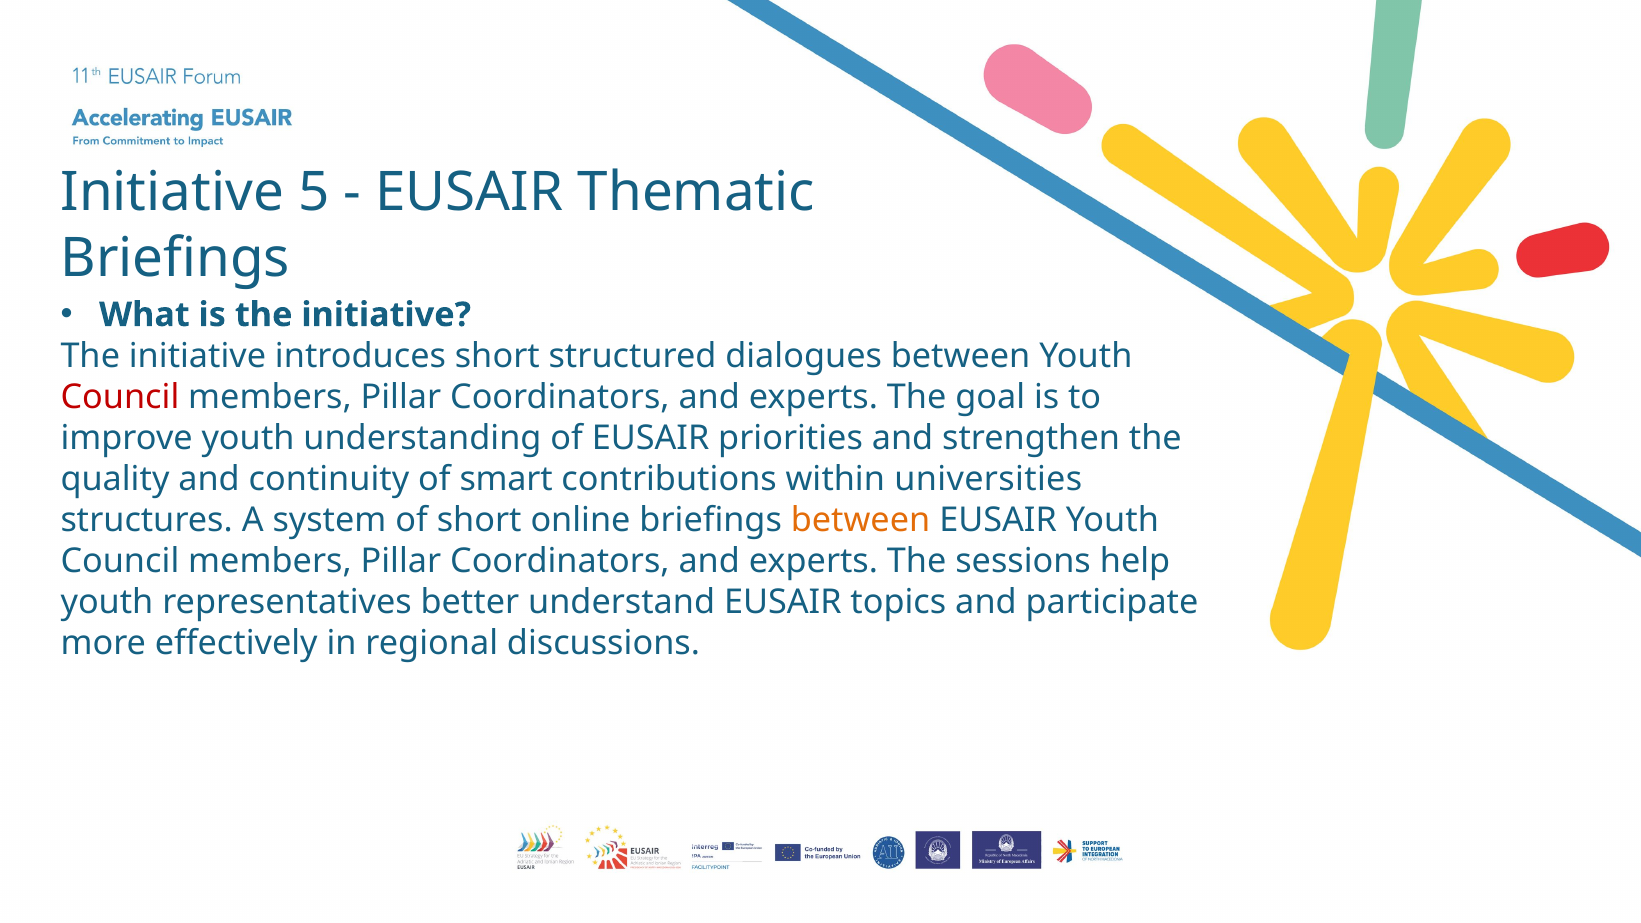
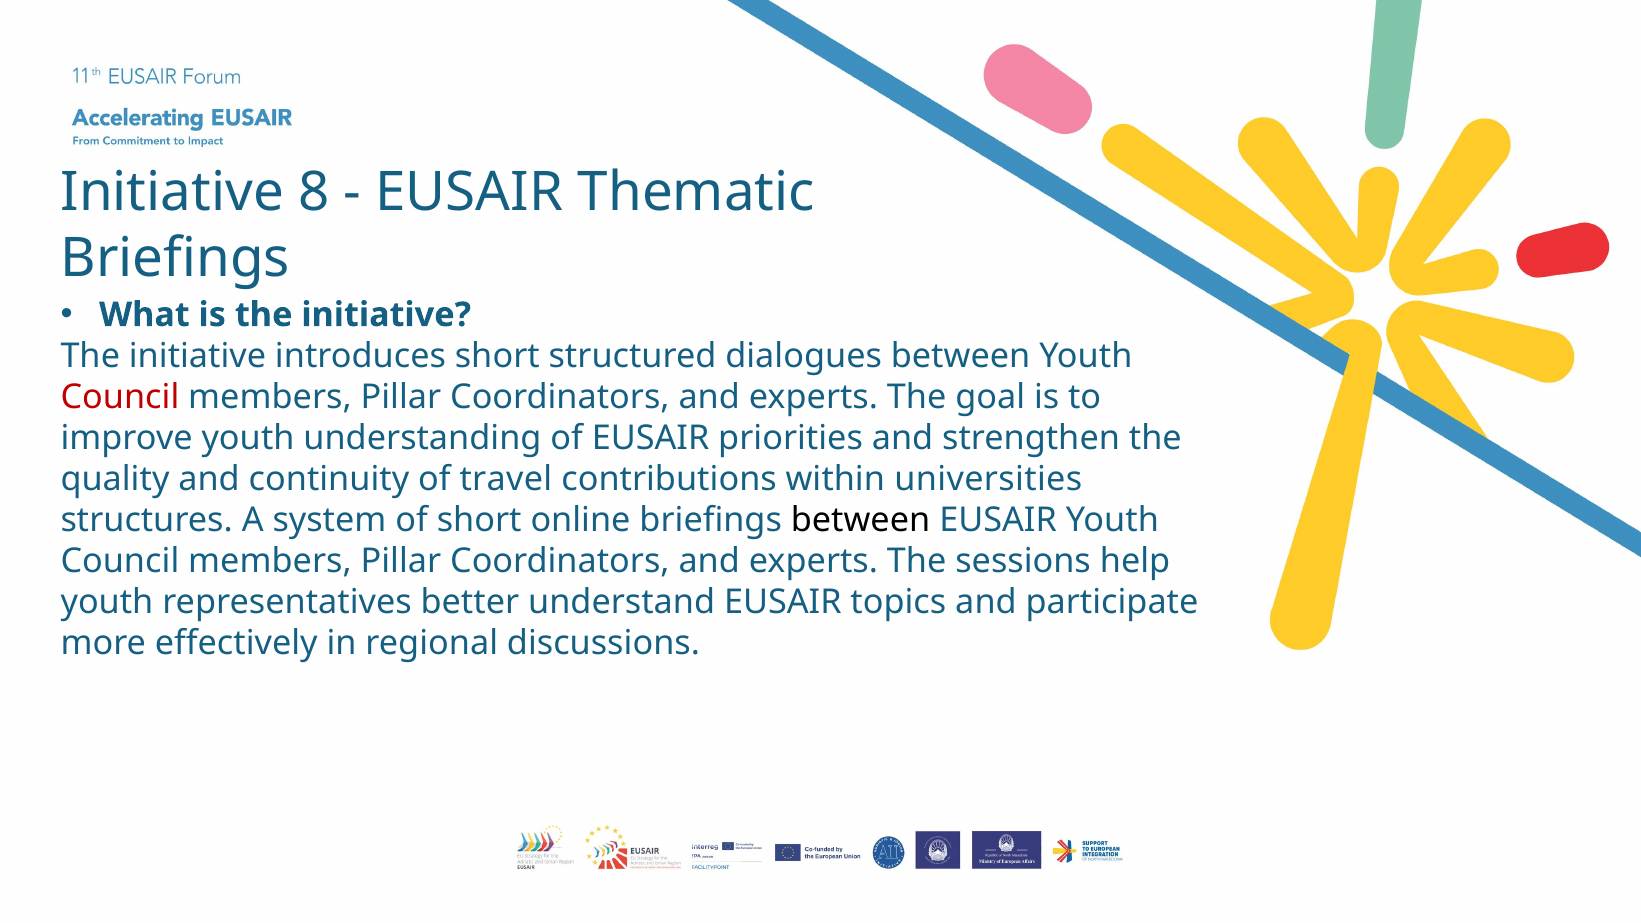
5: 5 -> 8 (314, 192)
smart: smart -> travel (506, 479)
between colour: orange -> black (861, 520)
